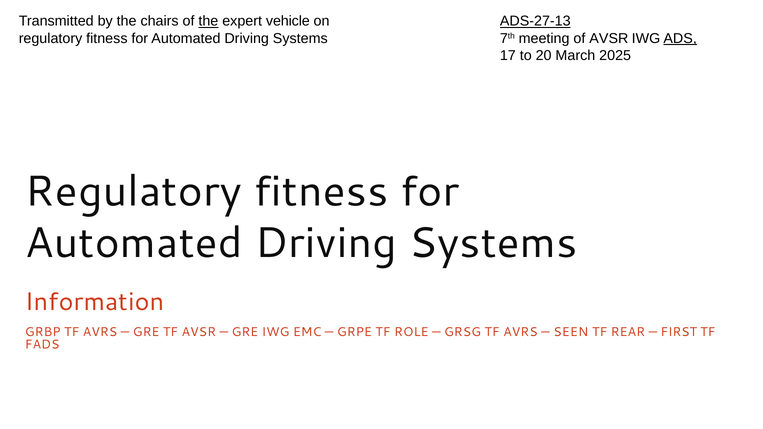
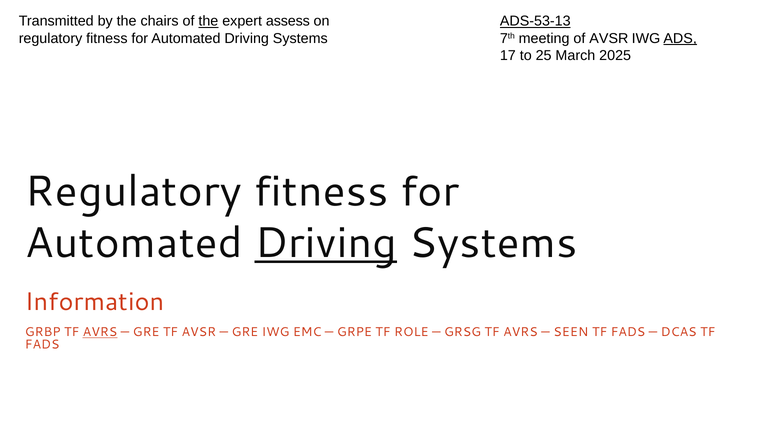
vehicle: vehicle -> assess (288, 21)
ADS-27-13: ADS-27-13 -> ADS-53-13 (535, 21)
20: 20 -> 25 (544, 56)
Driving underline: none -> present (326, 243)
AVRS underline: none -> present (100, 332)
REAR: REAR -> FADS (628, 332)
FIRST: FIRST -> DCAS (679, 332)
